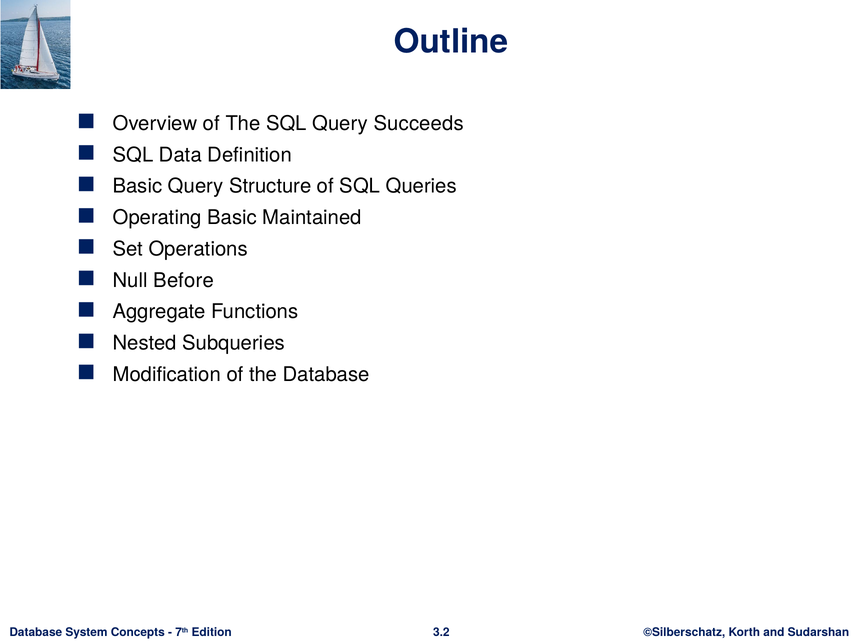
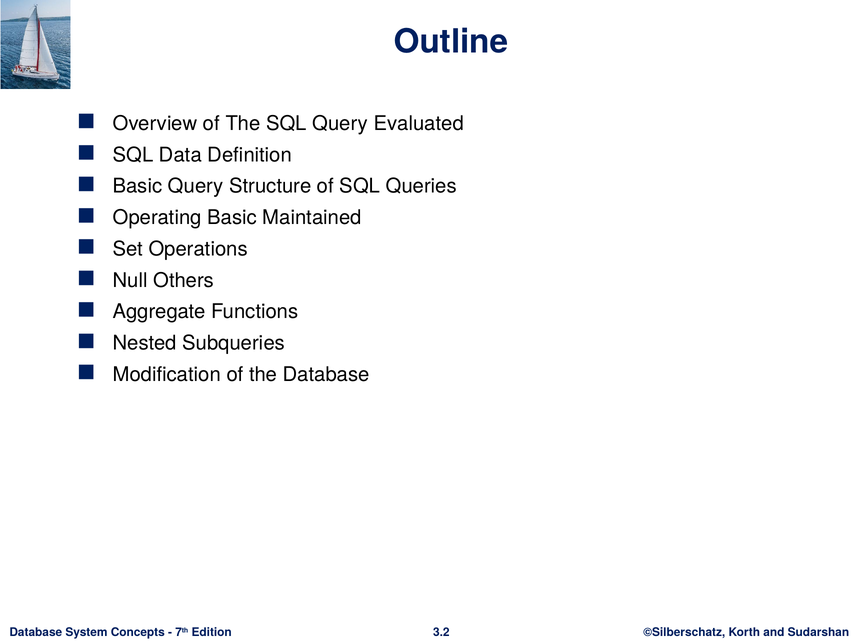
Succeeds: Succeeds -> Evaluated (419, 124)
Before: Before -> Others (184, 281)
